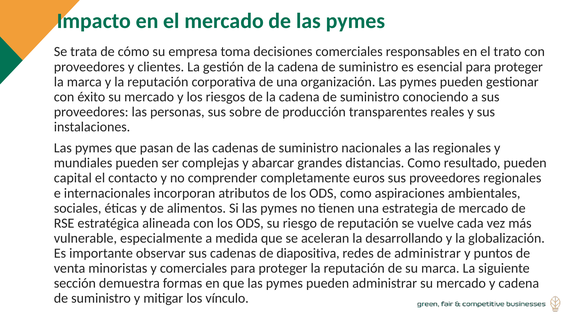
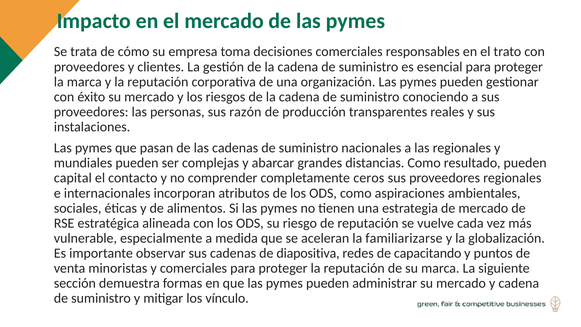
sobre: sobre -> razón (245, 112)
euros: euros -> ceros (369, 178)
desarrollando: desarrollando -> familiarizarse (404, 238)
de administrar: administrar -> capacitando (428, 253)
